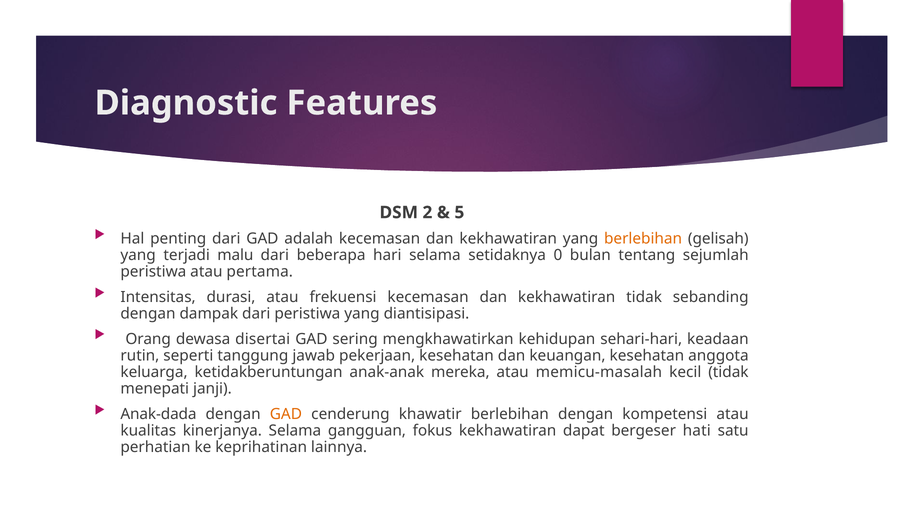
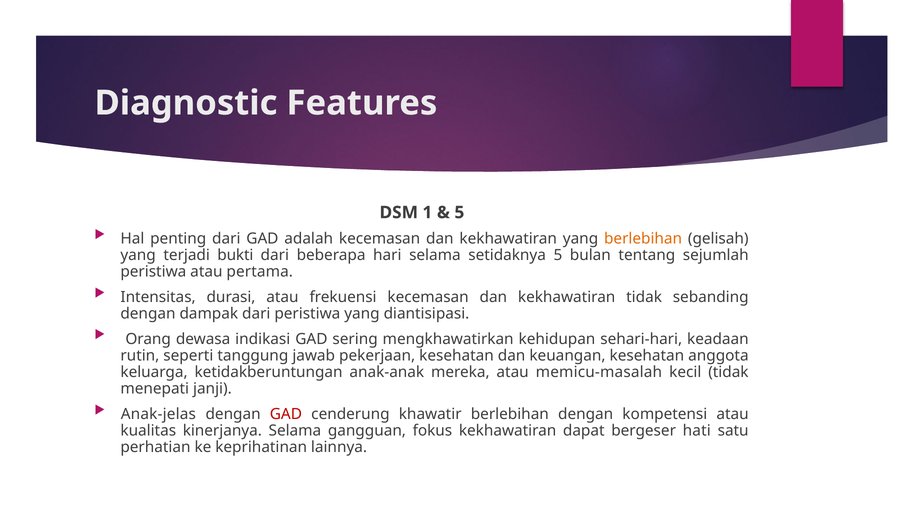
2: 2 -> 1 (427, 212)
malu: malu -> bukti (235, 255)
setidaknya 0: 0 -> 5 (558, 255)
disertai: disertai -> indikasi (263, 339)
Anak-dada: Anak-dada -> Anak-jelas (158, 414)
GAD colour: orange -> red (286, 414)
